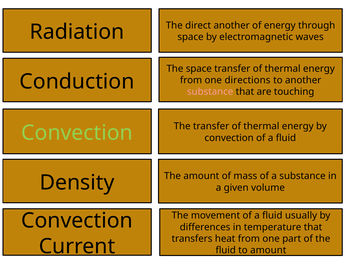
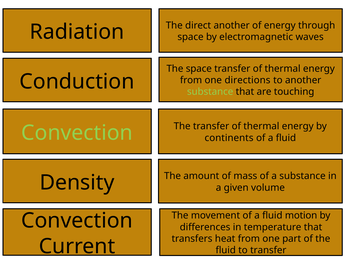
substance colour: pink -> light green (210, 92)
convection: convection -> continents (229, 138)
usually: usually -> motion (301, 215)
to amount: amount -> transfer (268, 250)
